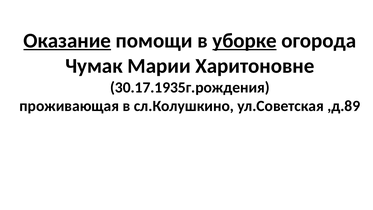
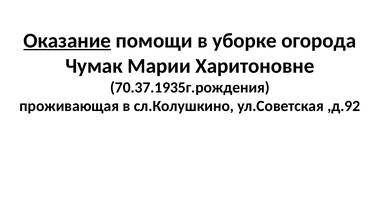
уборке underline: present -> none (245, 41)
30.17.1935г.рождения: 30.17.1935г.рождения -> 70.37.1935г.рождения (190, 87)
,д.89: ,д.89 -> ,д.92 (344, 106)
